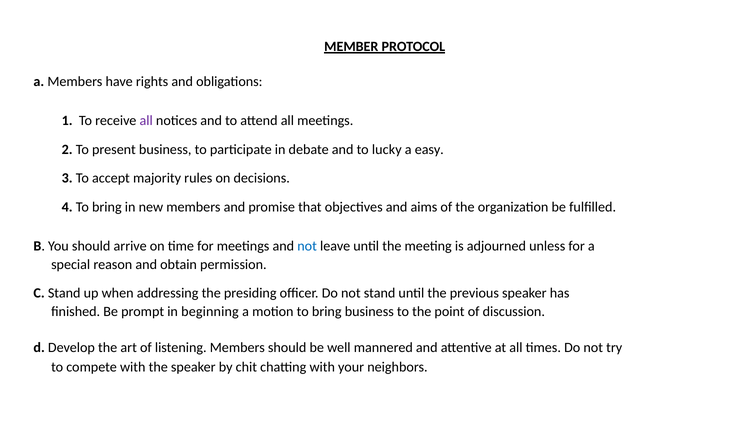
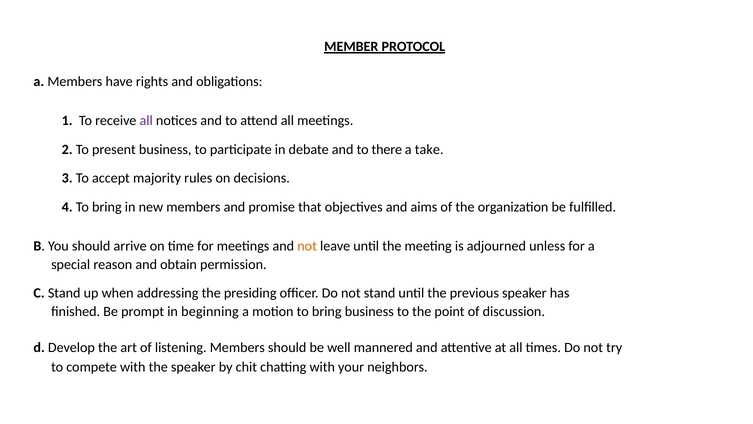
lucky: lucky -> there (387, 149)
easy: easy -> take (429, 149)
not colour: blue -> orange (307, 246)
